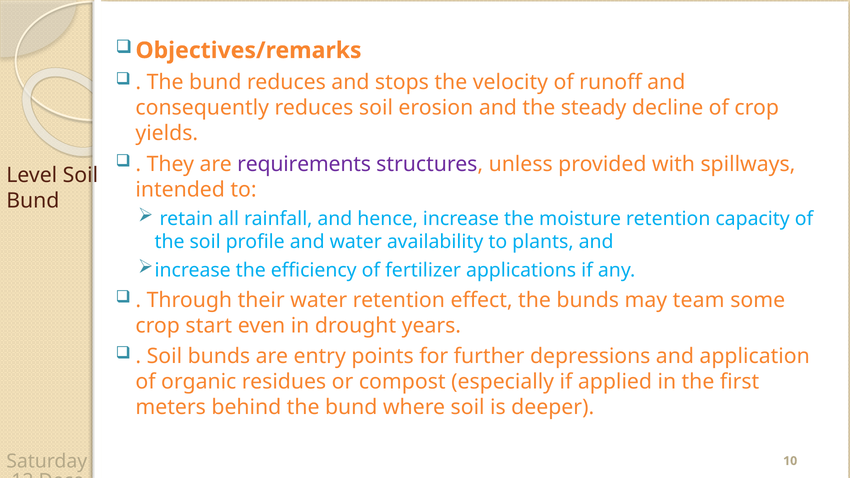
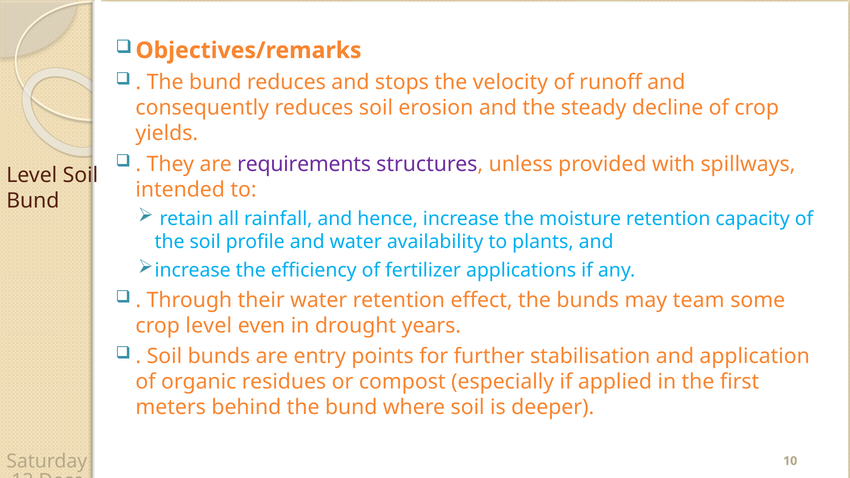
crop start: start -> level (209, 326)
depressions: depressions -> stabilisation (590, 356)
